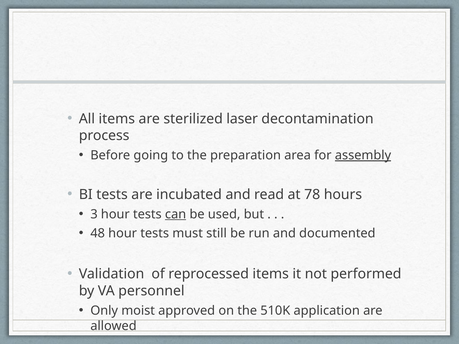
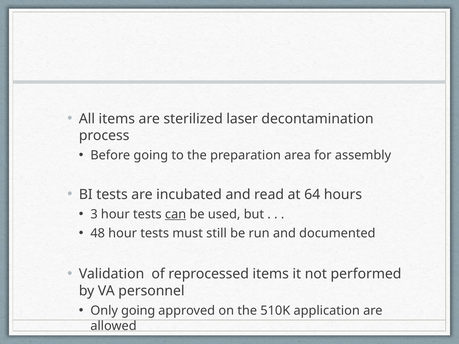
assembly underline: present -> none (363, 155)
78: 78 -> 64 (312, 195)
Only moist: moist -> going (138, 311)
